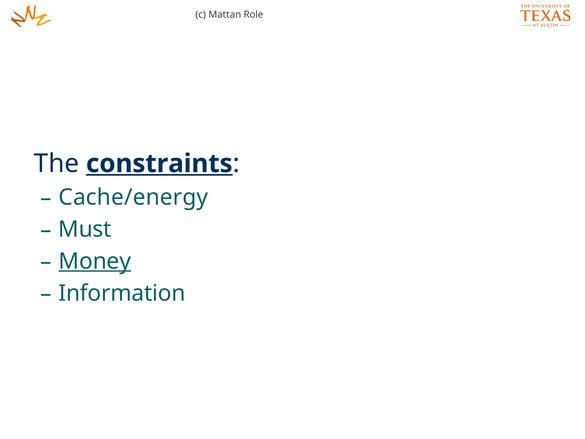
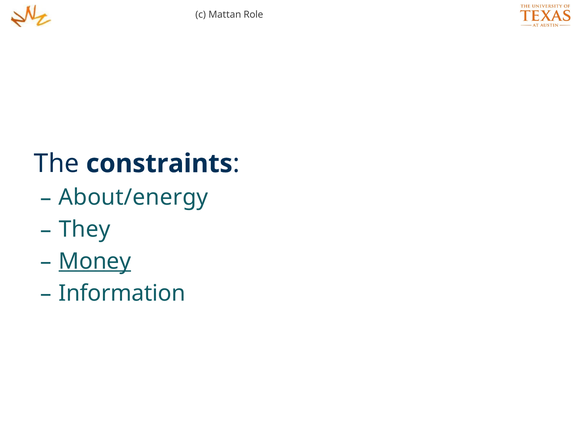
constraints underline: present -> none (159, 164)
Cache/energy: Cache/energy -> About/energy (133, 197)
Must: Must -> They (85, 229)
